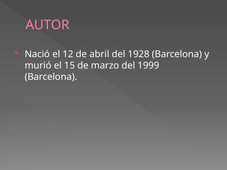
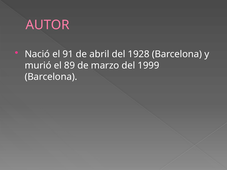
12: 12 -> 91 (68, 54)
15: 15 -> 89 (70, 66)
